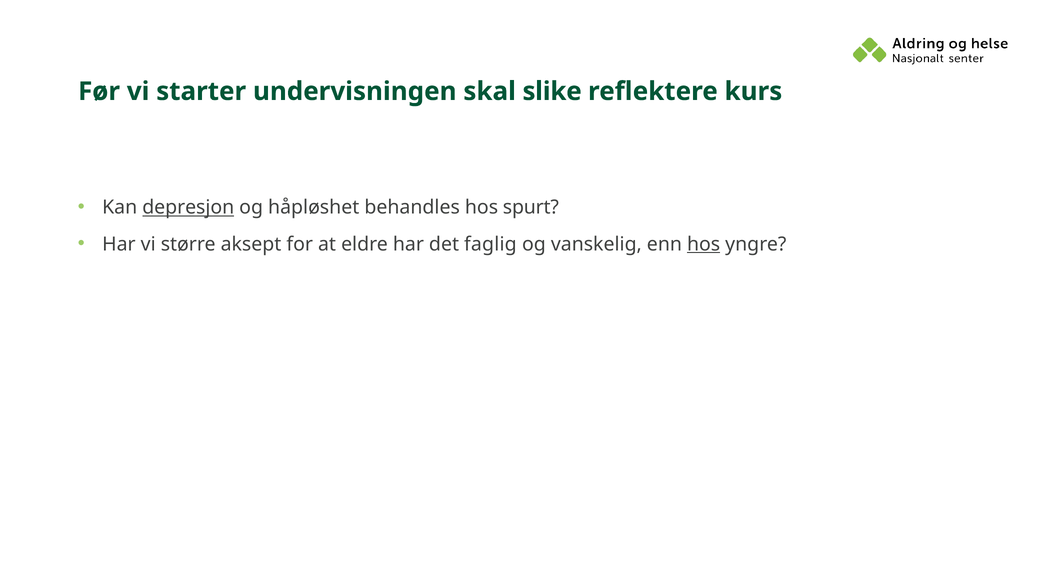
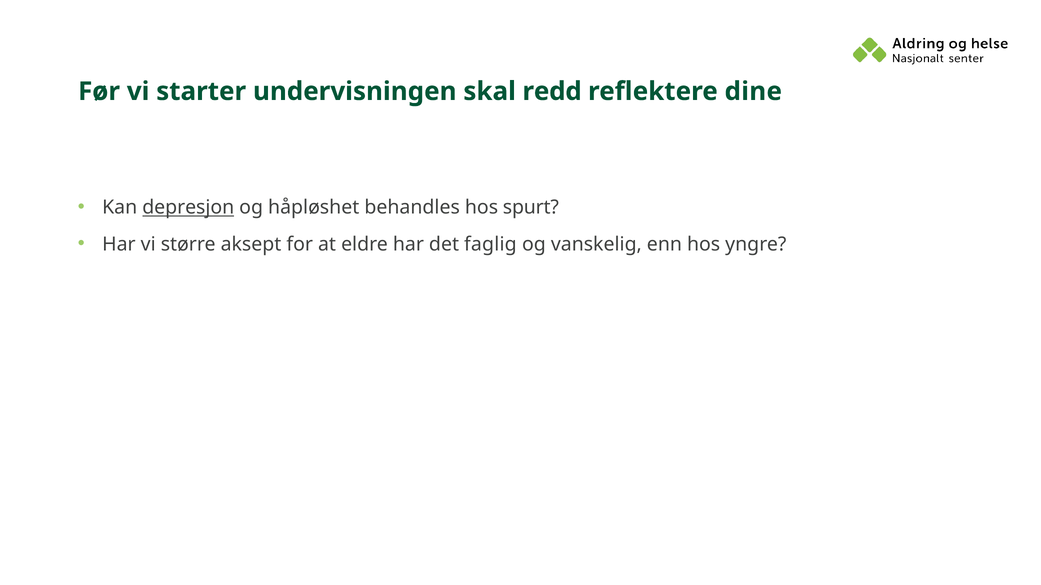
slike: slike -> redd (552, 91)
kurs: kurs -> dine (753, 91)
hos underline: present -> none (704, 244)
